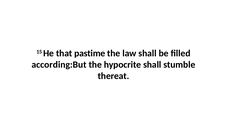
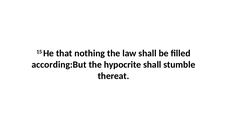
pastime: pastime -> nothing (90, 53)
